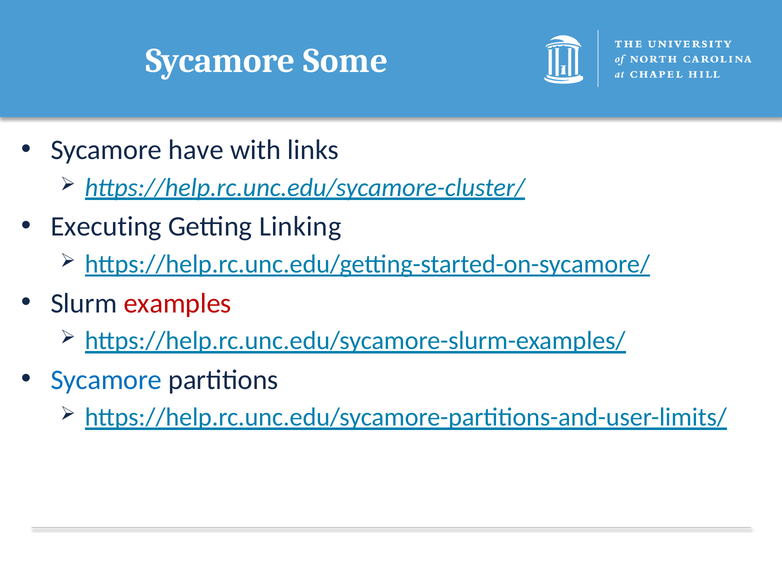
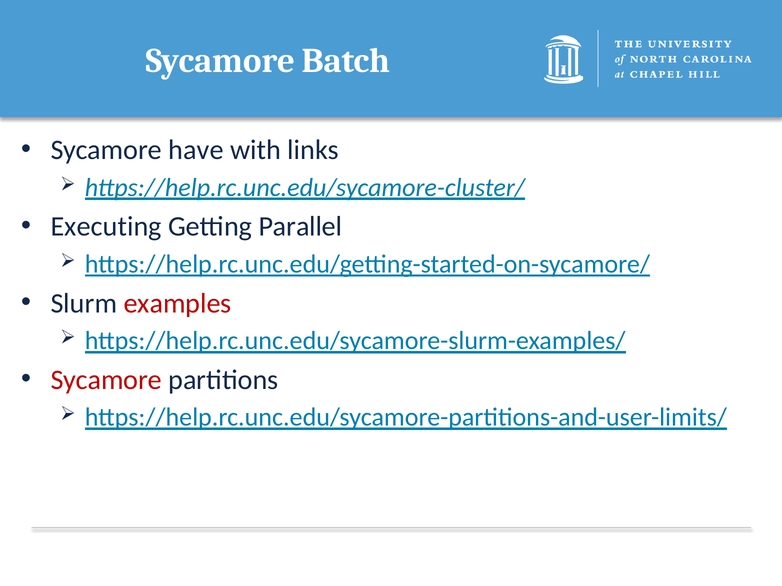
Some: Some -> Batch (346, 61)
Linking: Linking -> Parallel (300, 227)
Sycamore colour: blue -> red (106, 380)
